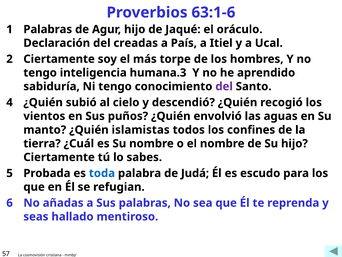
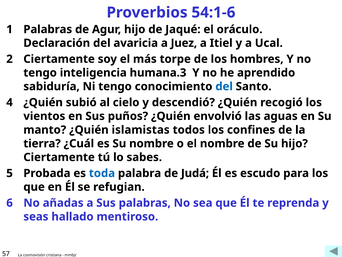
63:1-6: 63:1-6 -> 54:1-6 (213, 12)
creadas: creadas -> avaricia (136, 43)
País: País -> Juez (184, 43)
del colour: purple -> blue (224, 86)
